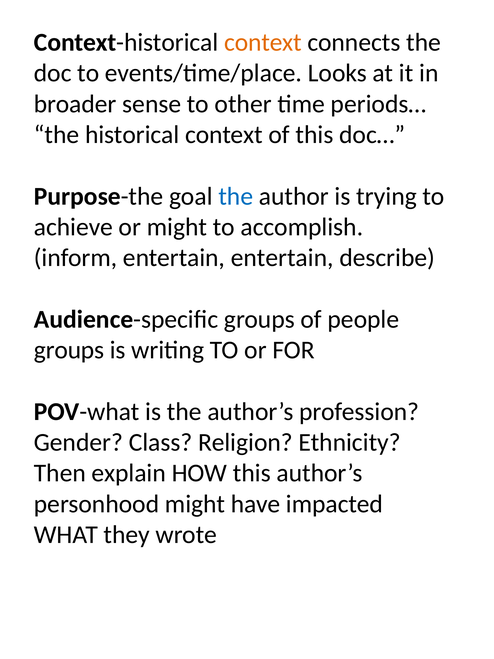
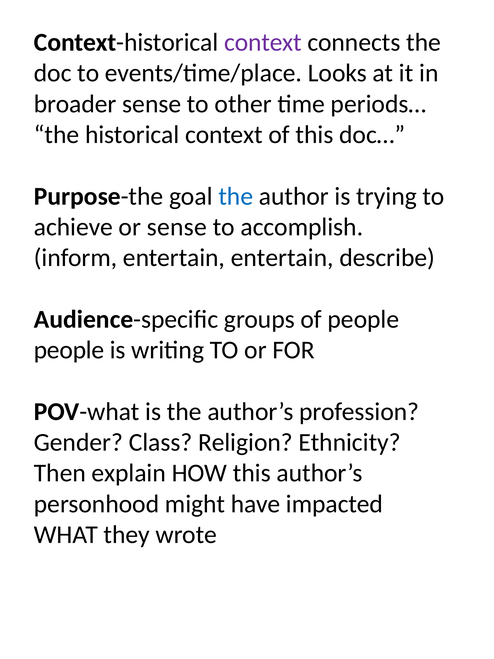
context colour: orange -> purple (263, 42)
or might: might -> sense (177, 227)
groups: groups -> people (69, 350)
